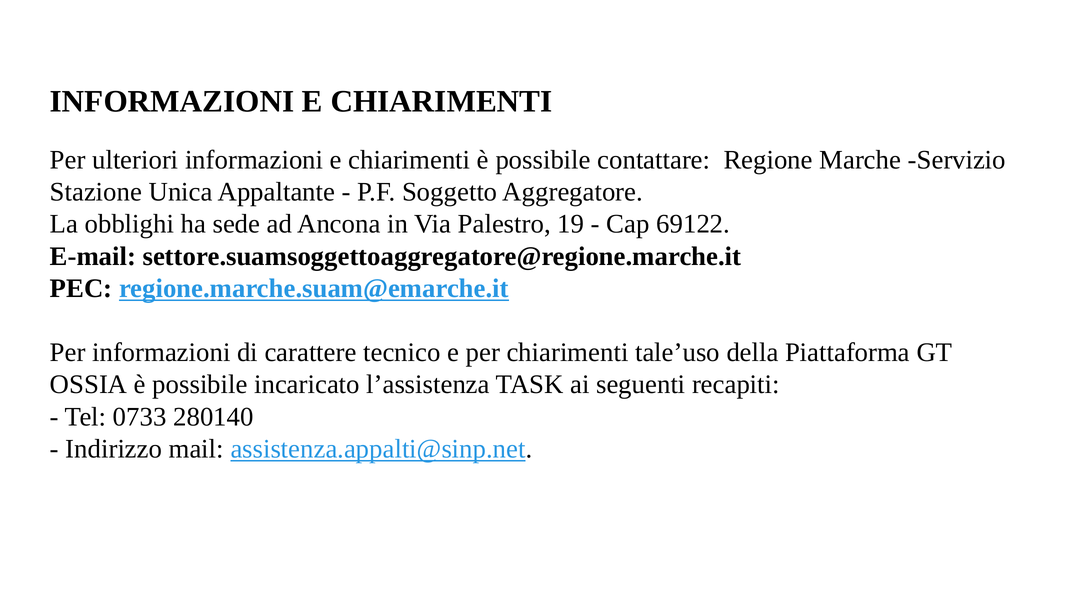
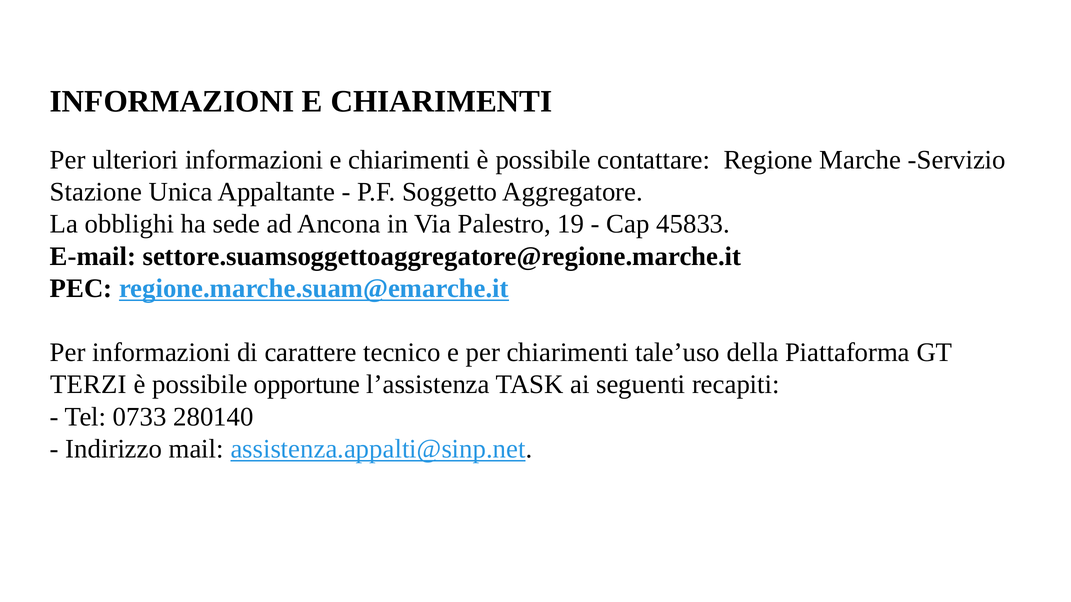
69122: 69122 -> 45833 (693, 224)
OSSIA: OSSIA -> TERZI (88, 385)
incaricato: incaricato -> opportune (307, 385)
